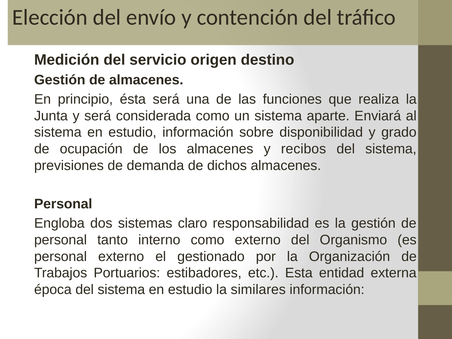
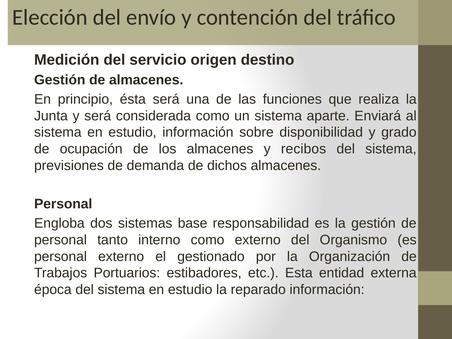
claro: claro -> base (193, 223)
similares: similares -> reparado (258, 290)
